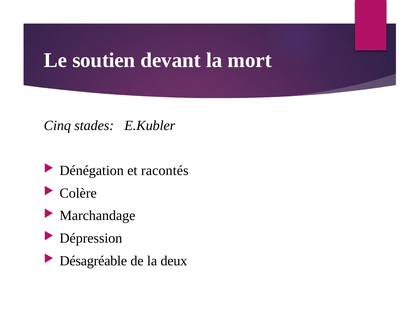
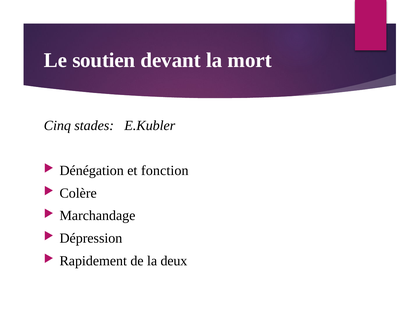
racontés: racontés -> fonction (165, 171)
Désagréable: Désagréable -> Rapidement (93, 261)
